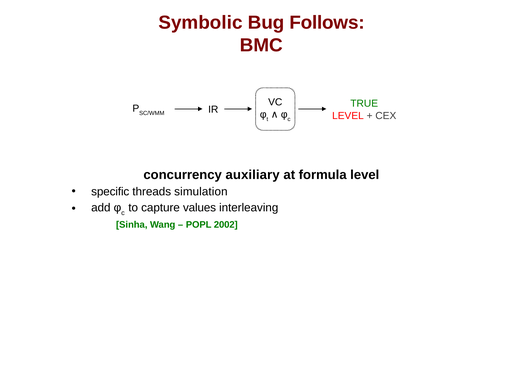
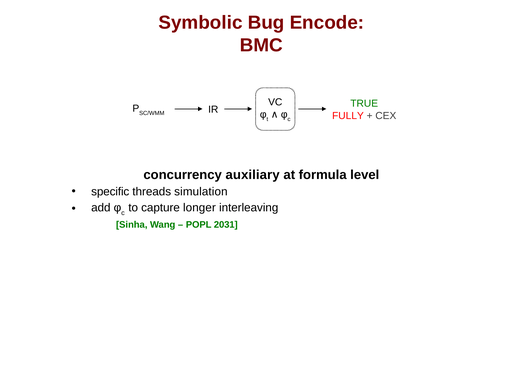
Follows: Follows -> Encode (327, 23)
LEVEL: LEVEL -> FULLY (348, 116)
values: values -> longer (199, 208)
2002: 2002 -> 2031 (226, 225)
